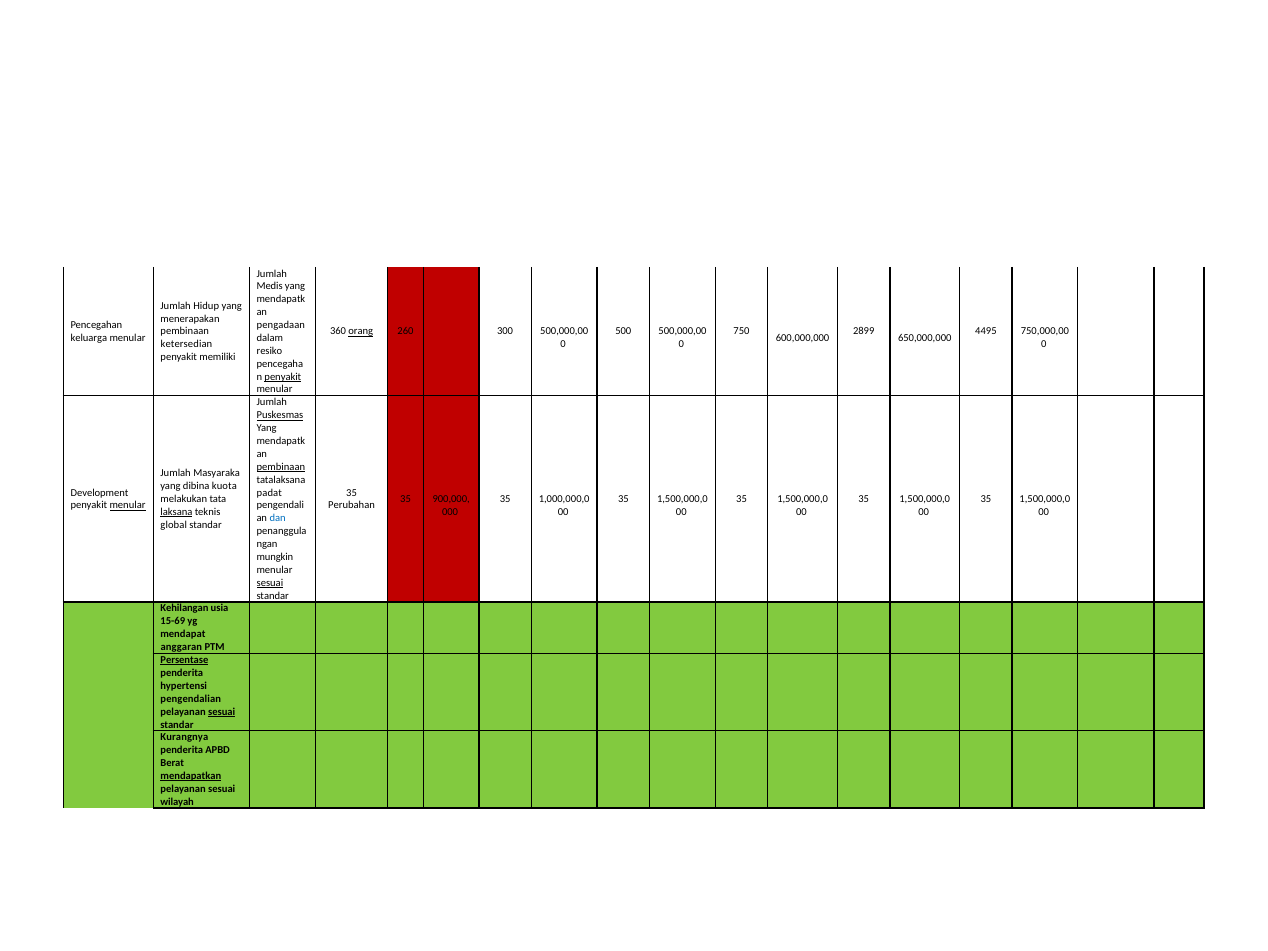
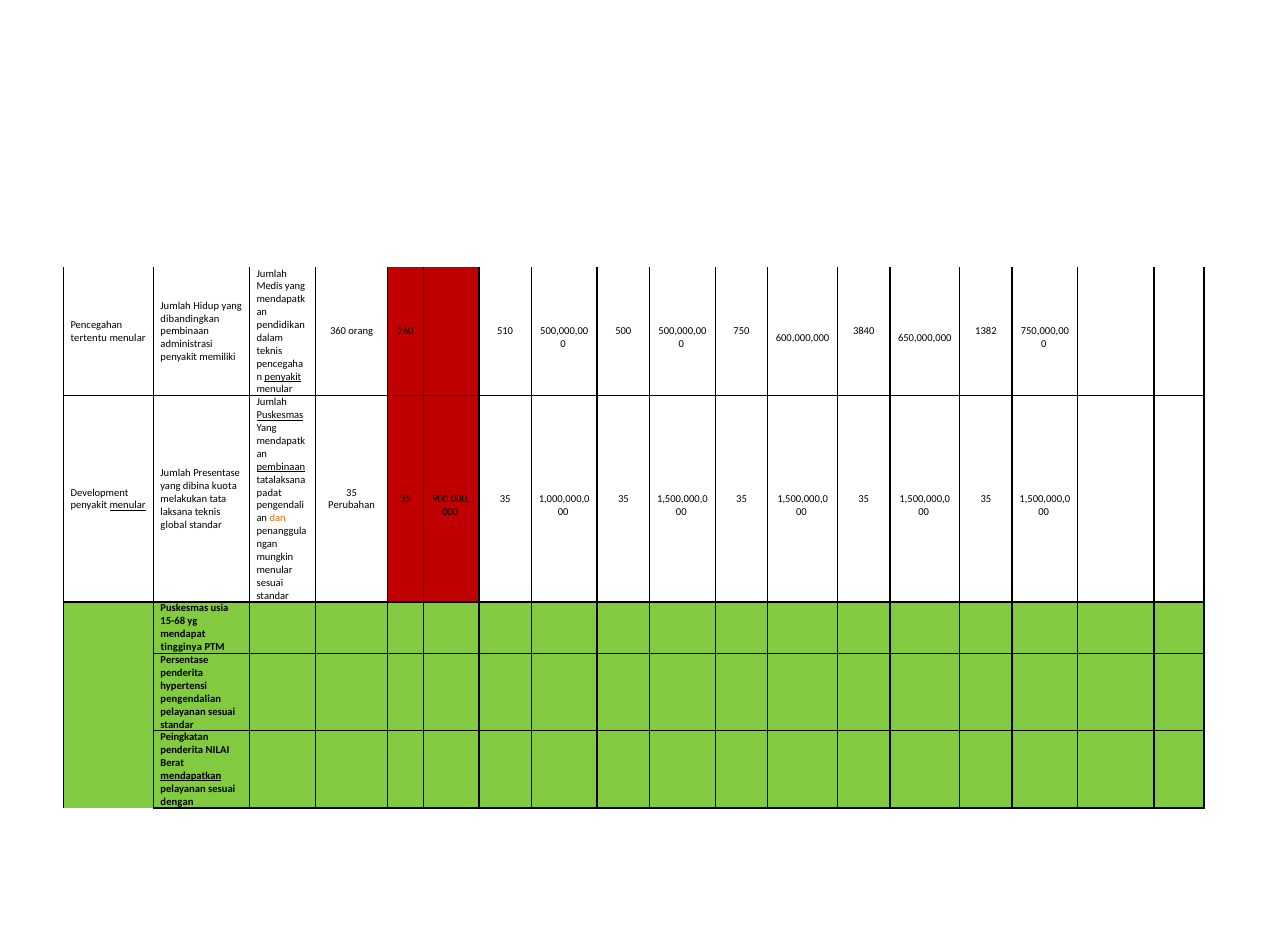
menerapakan: menerapakan -> dibandingkan (190, 319)
pengadaan: pengadaan -> pendidikan (281, 325)
orang underline: present -> none (361, 331)
300: 300 -> 510 (505, 331)
2899: 2899 -> 3840 (864, 331)
4495: 4495 -> 1382 (986, 331)
keluarga: keluarga -> tertentu (89, 338)
ketersedian: ketersedian -> administrasi (187, 344)
resiko: resiko -> teknis (269, 351)
Masyaraka: Masyaraka -> Presentase (217, 473)
laksana underline: present -> none (176, 512)
dan colour: blue -> orange (278, 518)
sesuai underline: present -> none (270, 583)
Kehilangan: Kehilangan -> Puskesmas (184, 608)
15-69: 15-69 -> 15-68 (173, 621)
anggaran: anggaran -> tingginya (181, 647)
Persentase underline: present -> none (184, 660)
sesuai underline: present -> none (222, 712)
Kurangnya: Kurangnya -> Peingkatan (184, 737)
APBD: APBD -> NILAI (217, 750)
wilayah: wilayah -> dengan (177, 802)
